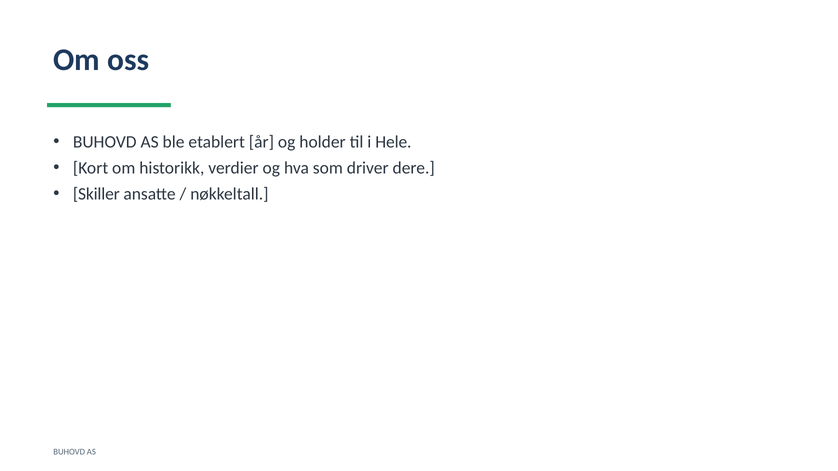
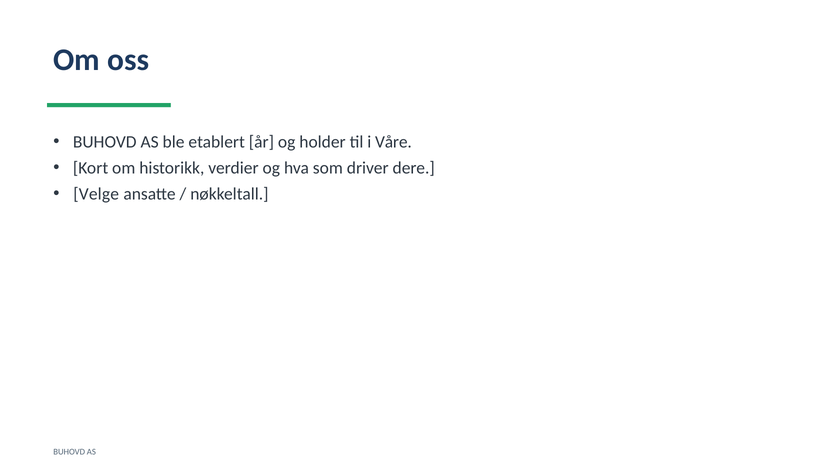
Hele: Hele -> Våre (393, 142)
Skiller: Skiller -> Velge (96, 194)
